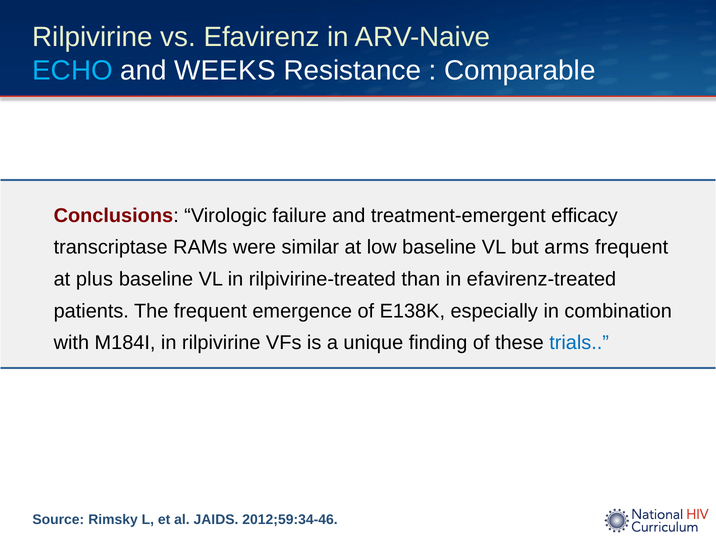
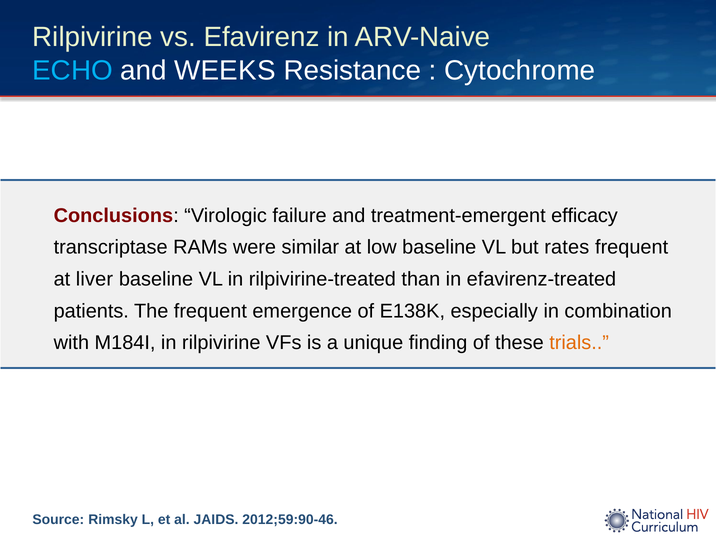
Comparable: Comparable -> Cytochrome (520, 71)
arms: arms -> rates (567, 247)
plus: plus -> liver (94, 279)
trials colour: blue -> orange (579, 343)
2012;59:34-46: 2012;59:34-46 -> 2012;59:90-46 (290, 519)
